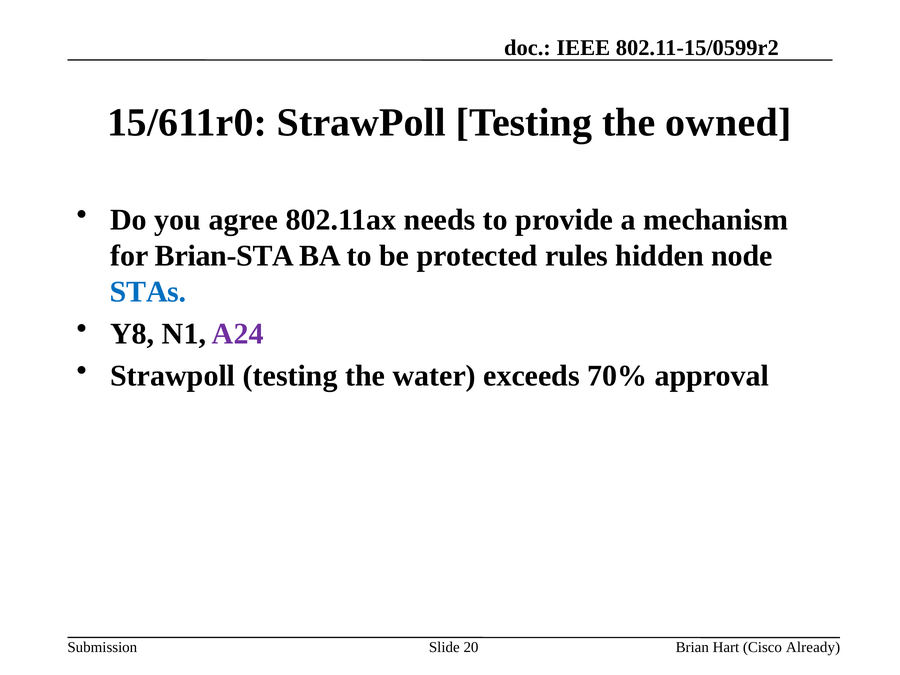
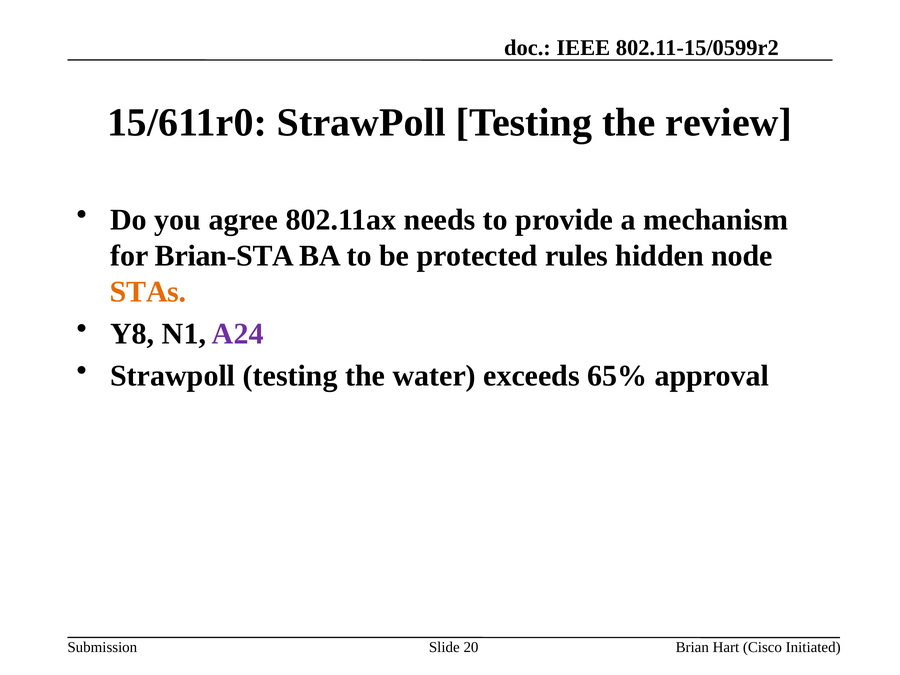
owned: owned -> review (729, 123)
STAs colour: blue -> orange (148, 292)
70%: 70% -> 65% (617, 376)
Already: Already -> Initiated (813, 647)
